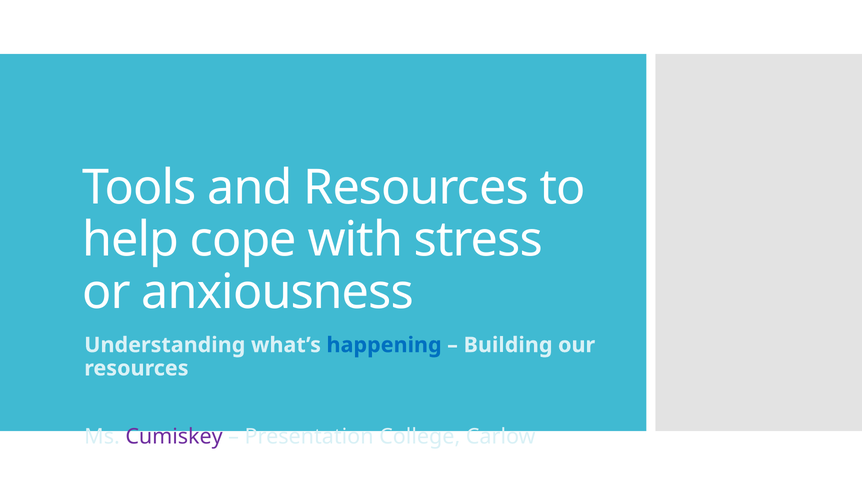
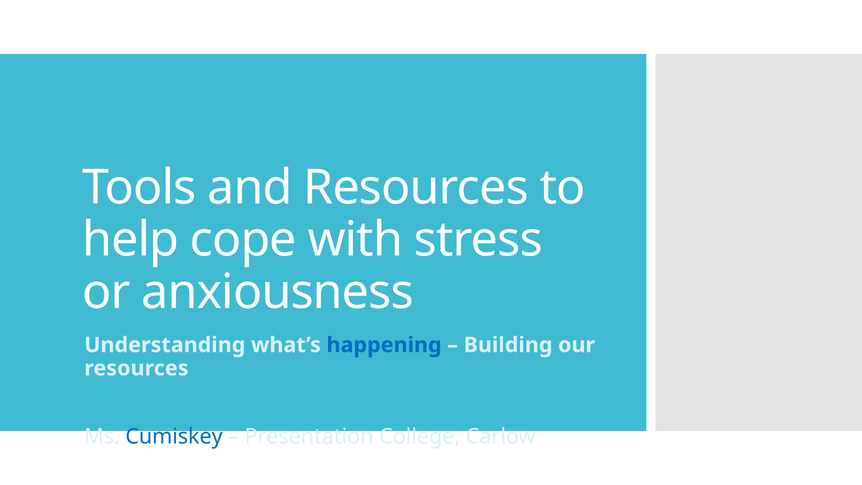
Cumiskey colour: purple -> blue (174, 436)
